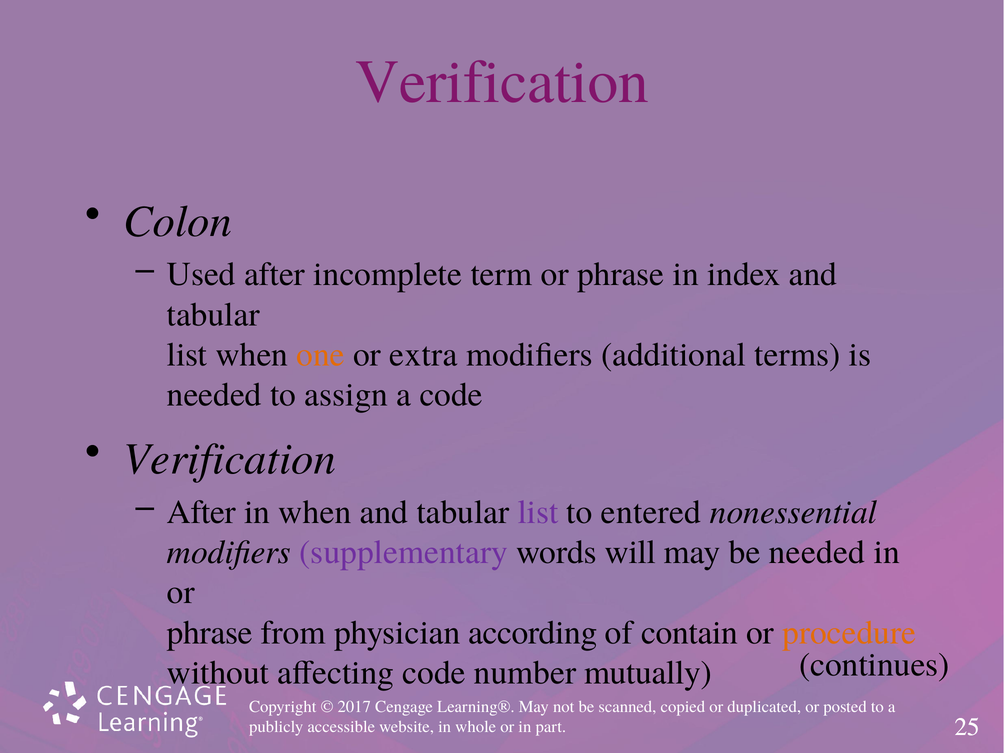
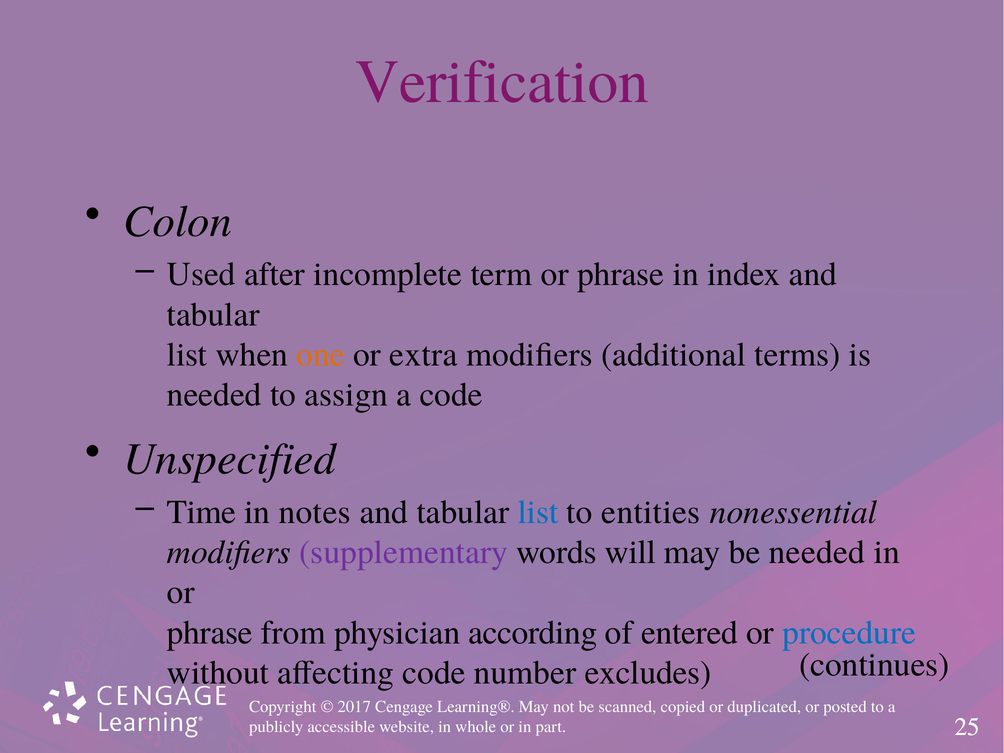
Verification: Verification -> Unspecified (230, 459)
After: After -> Time (201, 512)
in when: when -> notes (315, 512)
list colour: purple -> blue (538, 512)
entered: entered -> entities (651, 512)
contain: contain -> entered (690, 633)
procedure colour: orange -> blue (849, 633)
mutually: mutually -> excludes (648, 673)
